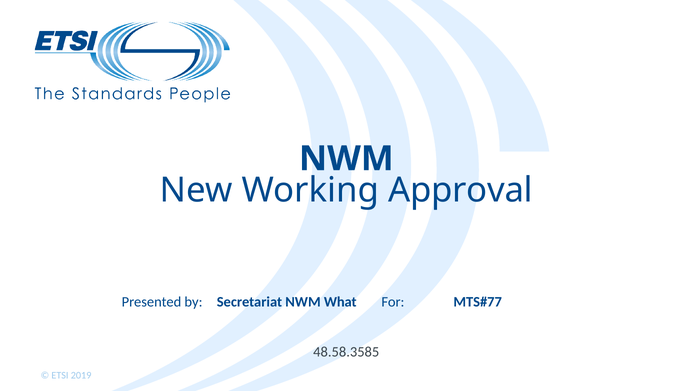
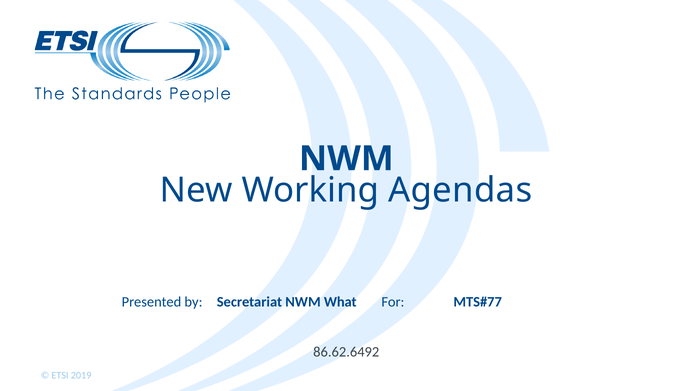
Approval: Approval -> Agendas (460, 191)
48.58.3585: 48.58.3585 -> 86.62.6492 (346, 352)
